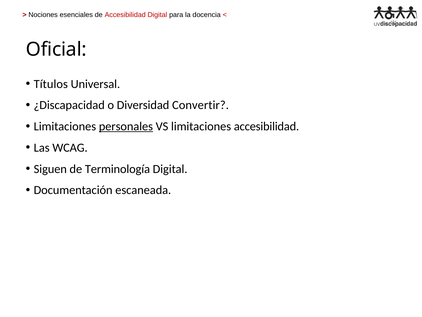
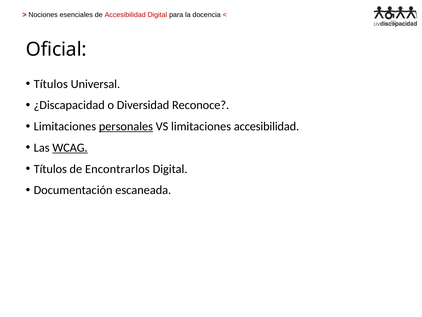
Convertir: Convertir -> Reconoce (201, 105)
WCAG underline: none -> present (70, 147)
Siguen: Siguen -> Títulos (50, 169)
Terminología: Terminología -> Encontrarlos (117, 169)
